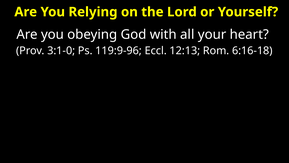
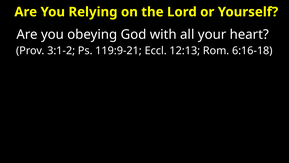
3:1-0: 3:1-0 -> 3:1-2 (61, 51)
119:9-96: 119:9-96 -> 119:9-21 (119, 51)
